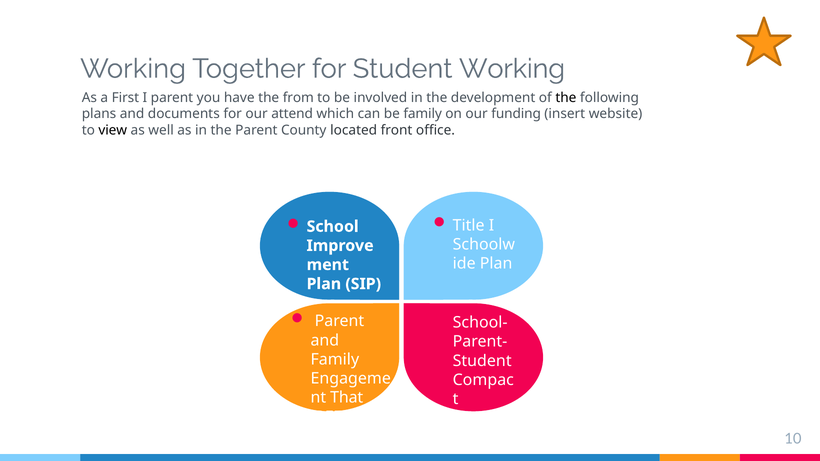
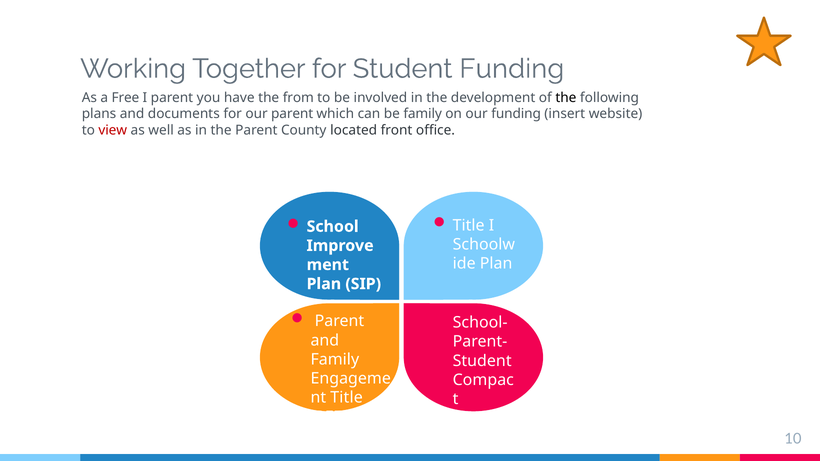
Student Working: Working -> Funding (512, 69)
First: First -> Free (125, 98)
our attend: attend -> parent (292, 114)
view colour: black -> red (113, 130)
That: That -> Title (347, 398)
